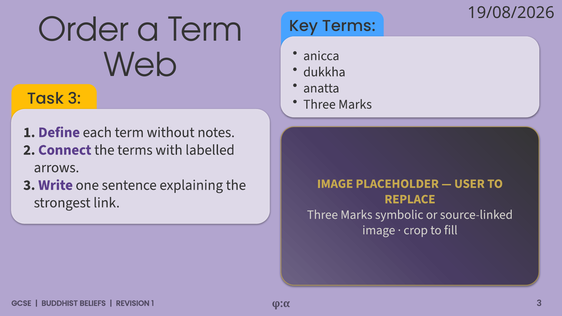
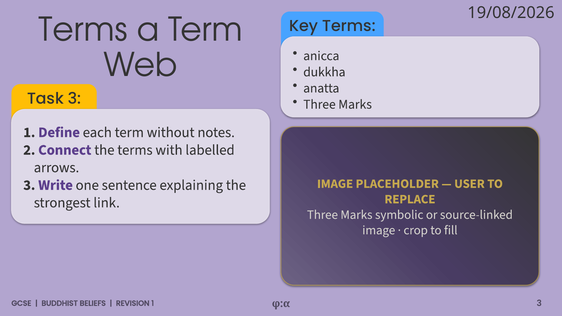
Order: Order -> Terms (83, 30)
